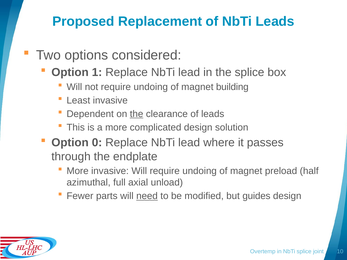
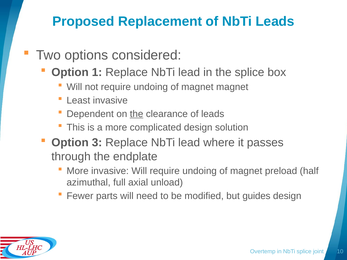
magnet building: building -> magnet (232, 87)
0: 0 -> 3 (97, 143)
need underline: present -> none (147, 196)
